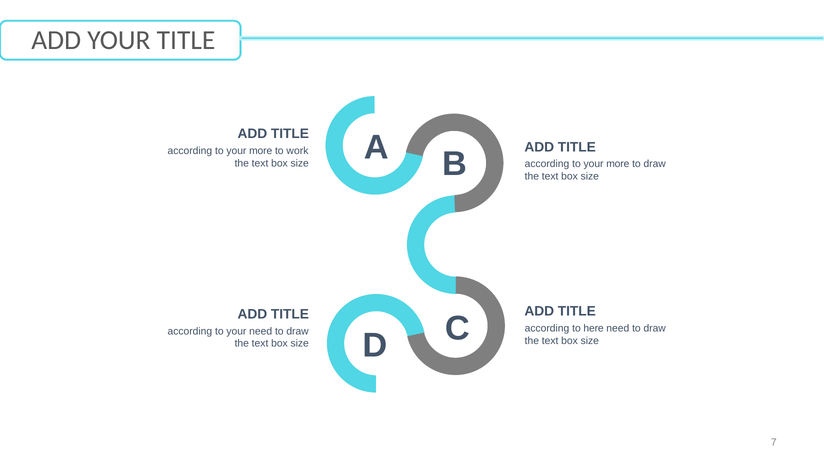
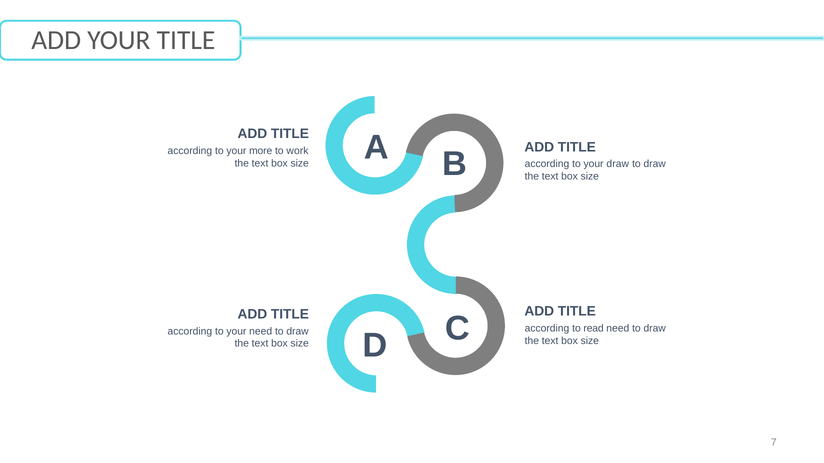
more: more -> draw (618, 164)
here: here -> read (594, 329)
